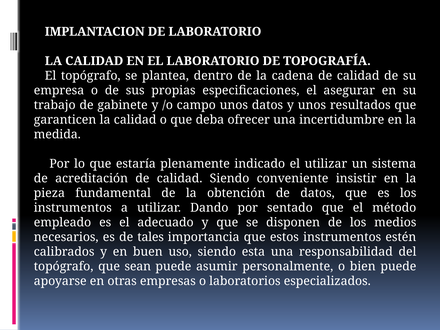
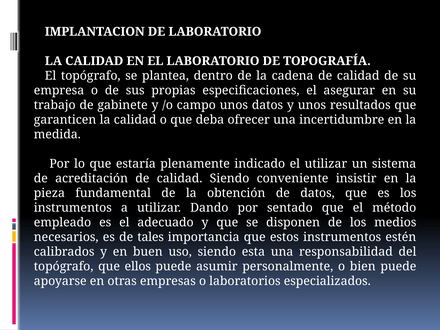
sean: sean -> ellos (138, 266)
